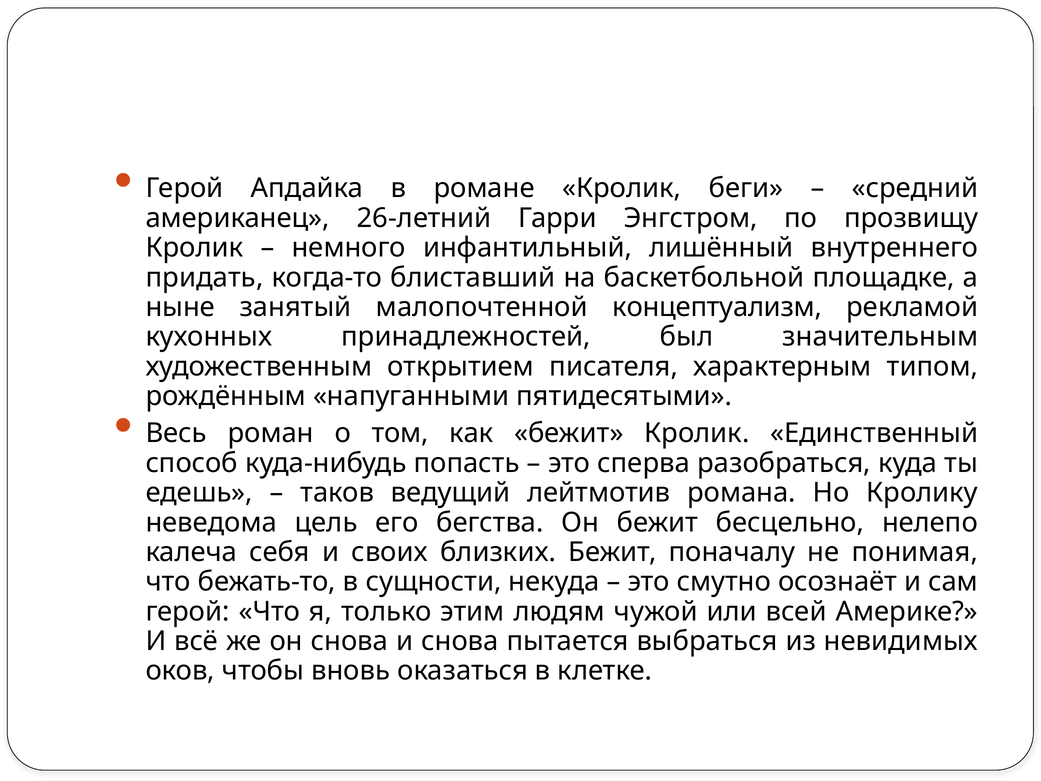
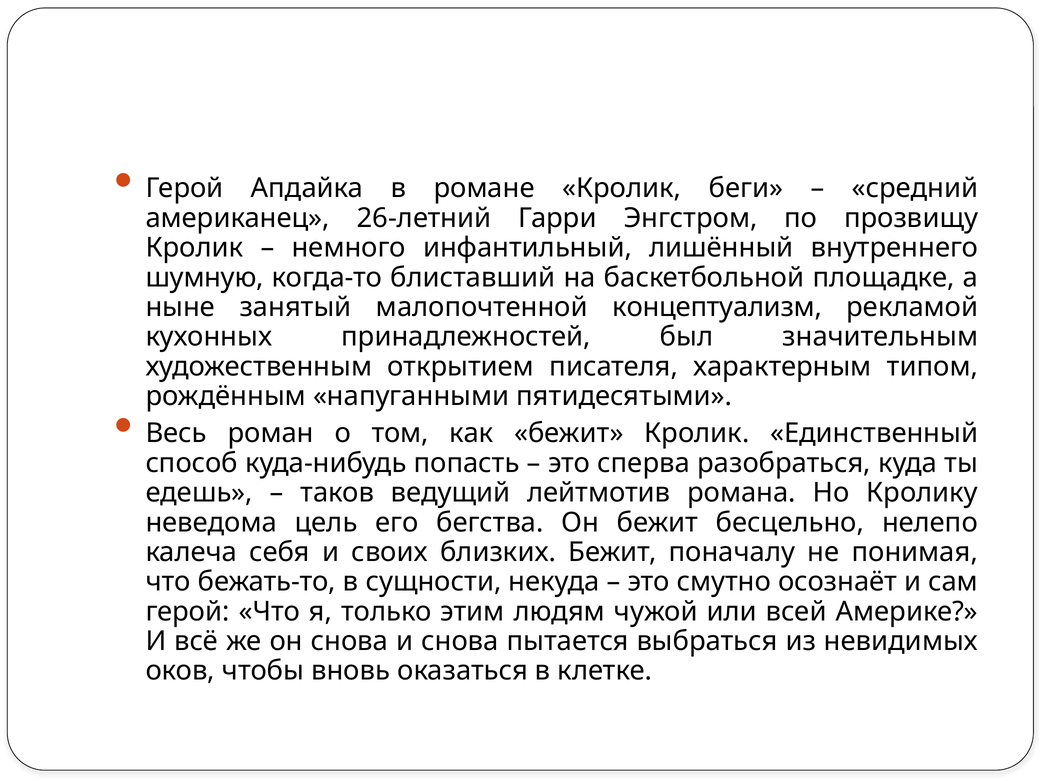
придать: придать -> шумную (205, 277)
